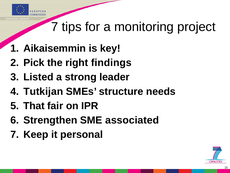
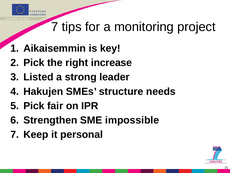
findings: findings -> increase (111, 63)
Tutkijan: Tutkijan -> Hakujen (43, 91)
That: That -> Pick (34, 106)
associated: associated -> impossible (132, 120)
